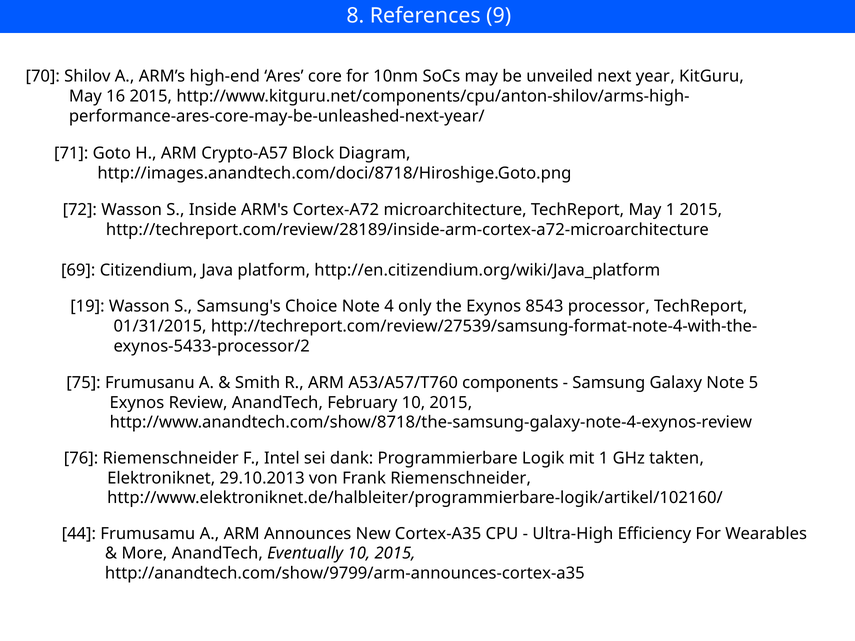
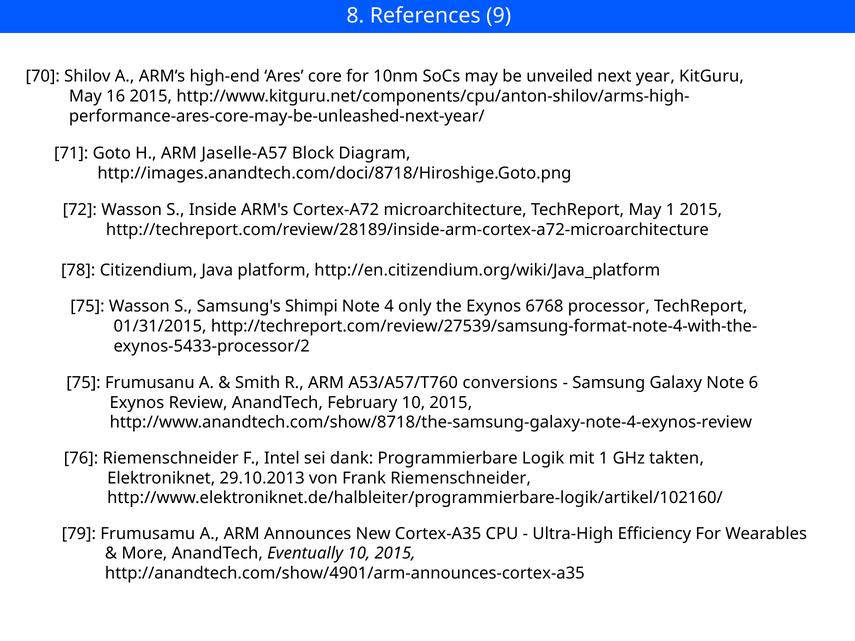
Crypto-A57: Crypto-A57 -> Jaselle-A57 (244, 153)
69: 69 -> 78 (78, 270)
19: 19 -> 75 (87, 306)
Choice: Choice -> Shimpi (311, 306)
8543: 8543 -> 6768 (544, 306)
components: components -> conversions (510, 383)
5: 5 -> 6 (753, 383)
44: 44 -> 79 (79, 534)
http://anandtech.com/show/9799/arm-announces-cortex-a35: http://anandtech.com/show/9799/arm-announces-cortex-a35 -> http://anandtech.com/show/4901/arm-announces-cortex-a35 (345, 574)
